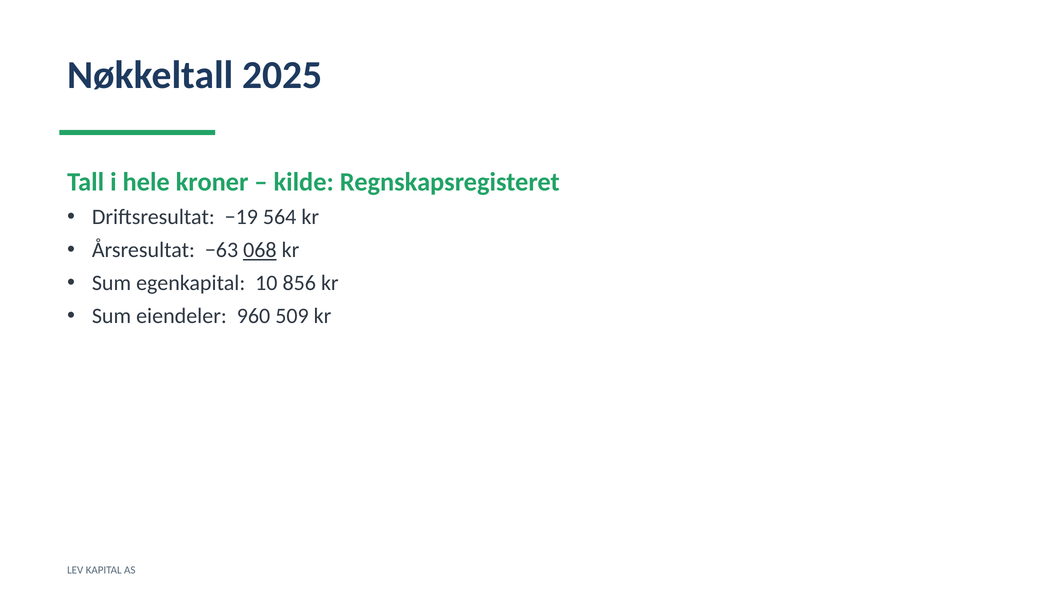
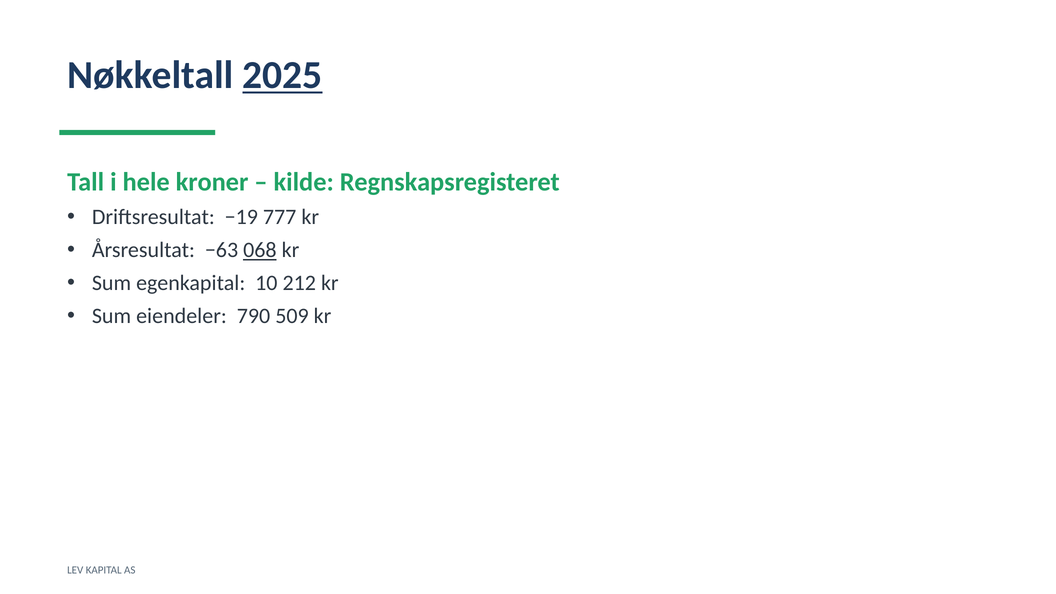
2025 underline: none -> present (282, 75)
564: 564 -> 777 (280, 217)
856: 856 -> 212 (299, 283)
960: 960 -> 790 (253, 316)
